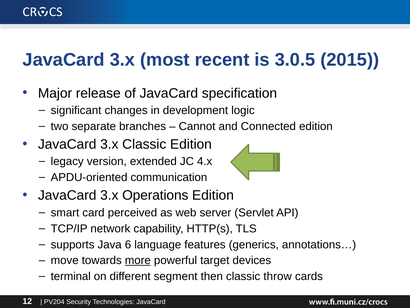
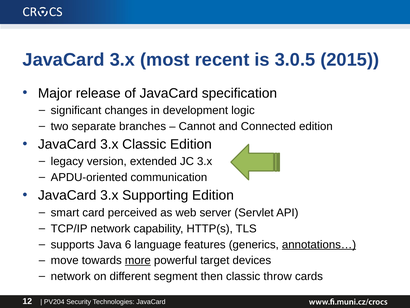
JC 4.x: 4.x -> 3.x (205, 161)
Operations: Operations -> Supporting (155, 195)
annotations… underline: none -> present (319, 244)
terminal: terminal -> network (71, 276)
